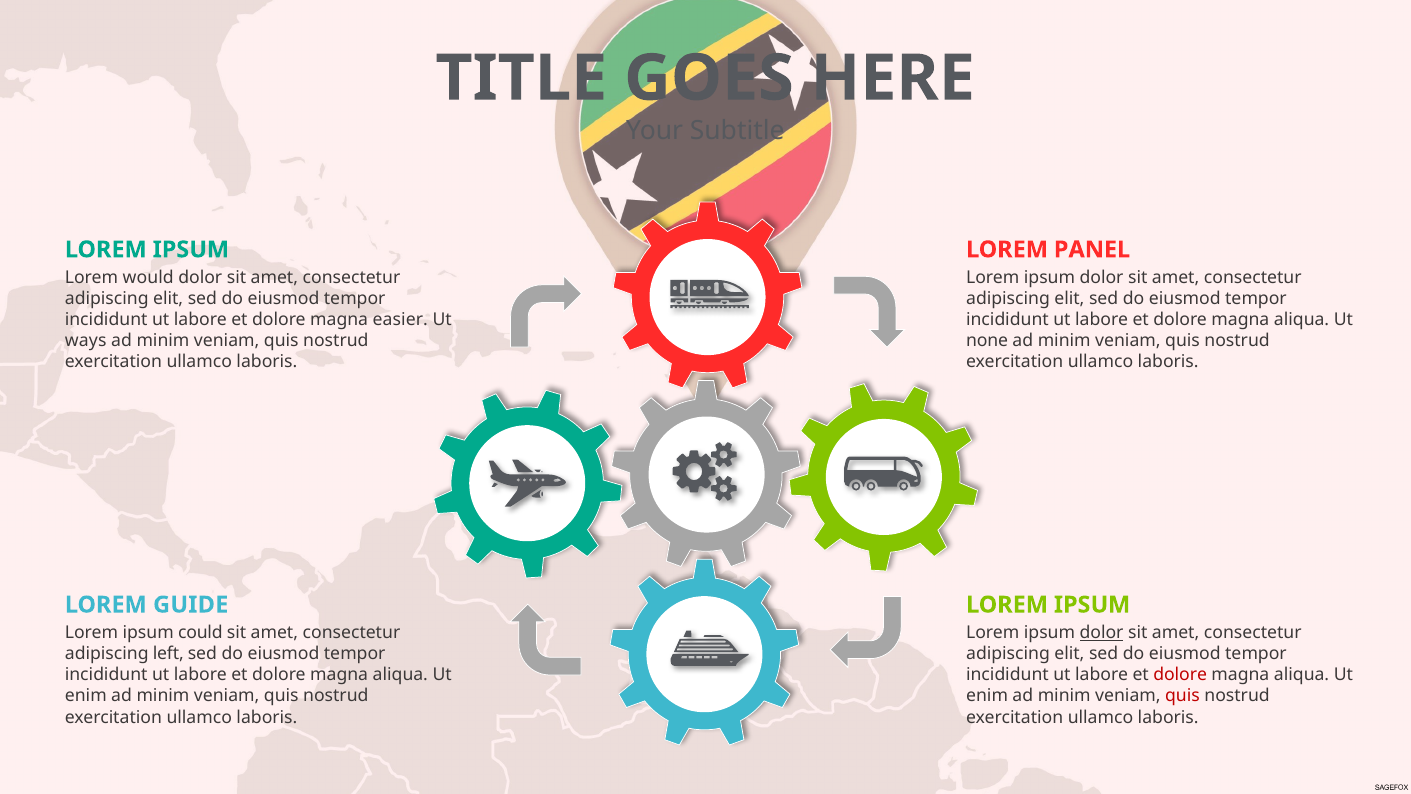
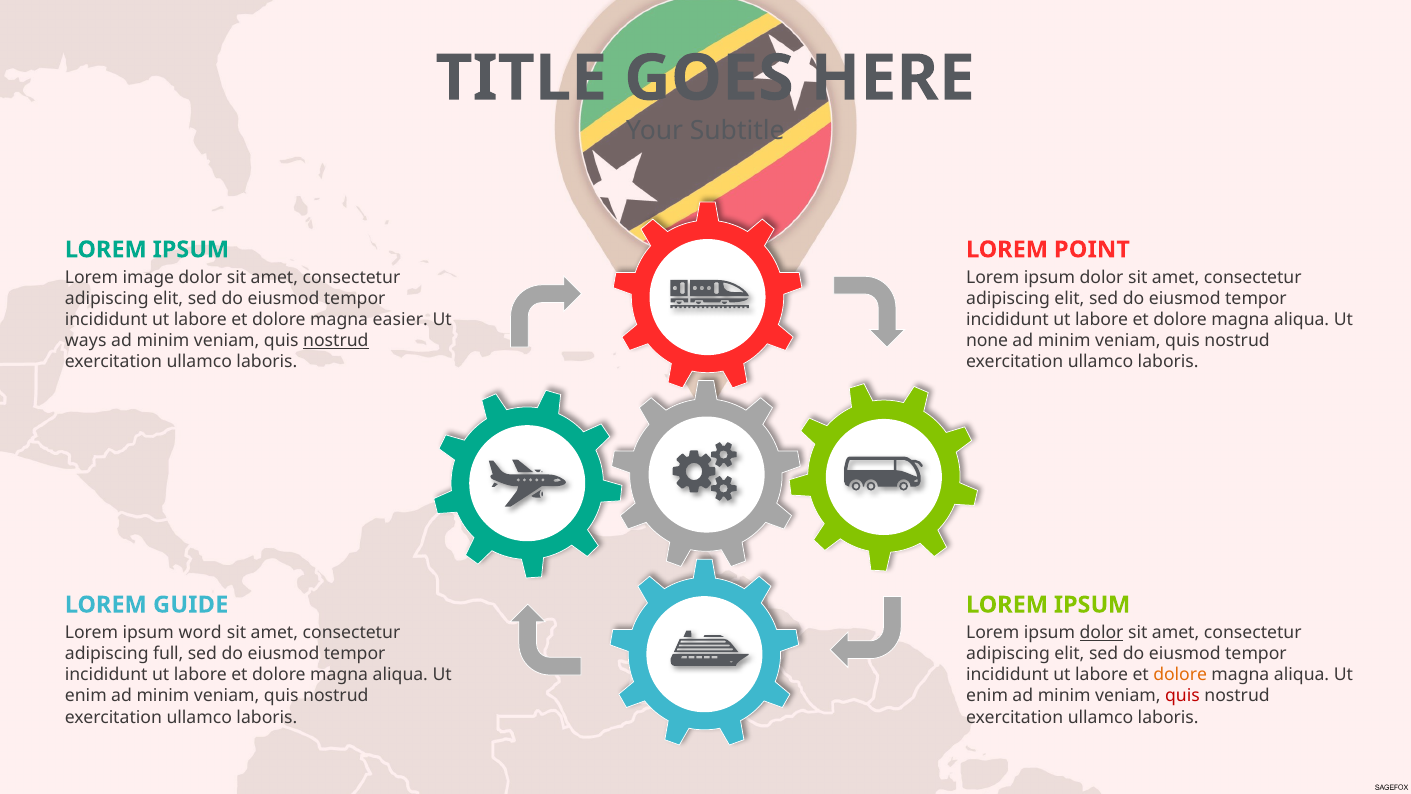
PANEL: PANEL -> POINT (1092, 249)
would: would -> image (148, 277)
nostrud underline: none -> present (336, 341)
could: could -> word (200, 632)
left: left -> full (168, 654)
dolore colour: red -> orange (1180, 675)
